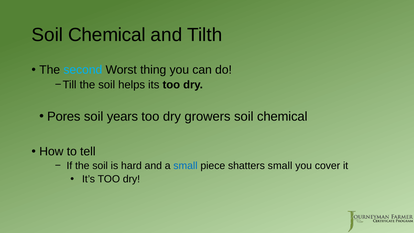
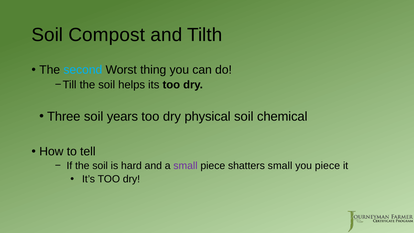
Chemical: Chemical -> Compost (107, 35)
Pores: Pores -> Three (64, 116)
growers: growers -> physical (208, 116)
small colour: blue -> purple (185, 166)
you cover: cover -> piece (327, 166)
